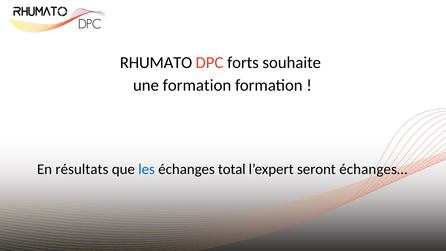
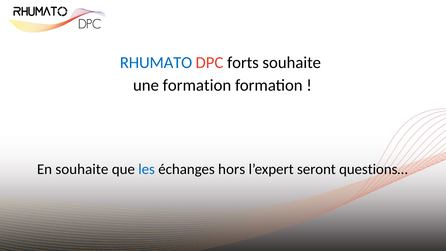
RHUMATO colour: black -> blue (156, 63)
En résultats: résultats -> souhaite (82, 169)
total: total -> hors (232, 169)
échanges…: échanges… -> questions… (373, 169)
